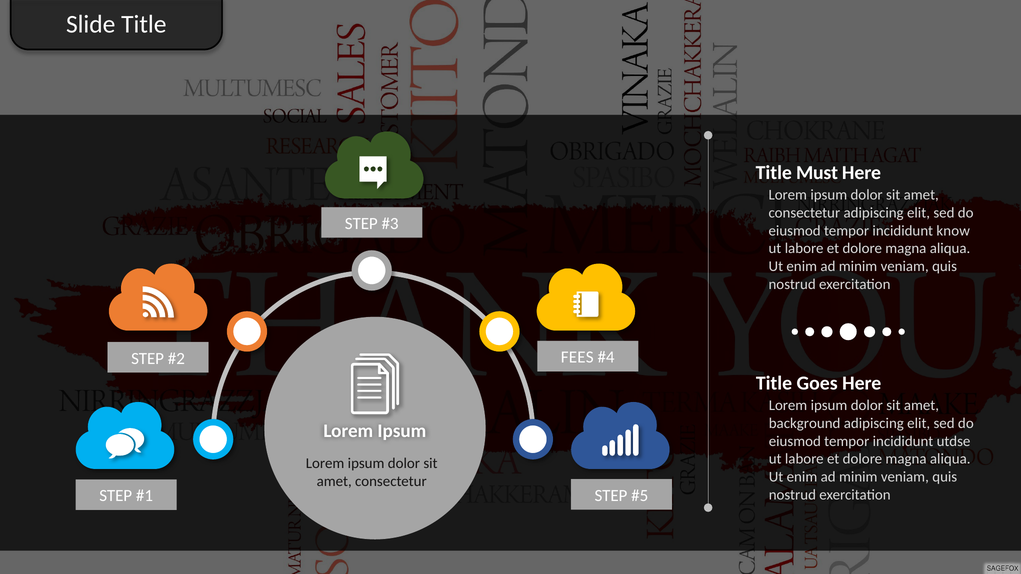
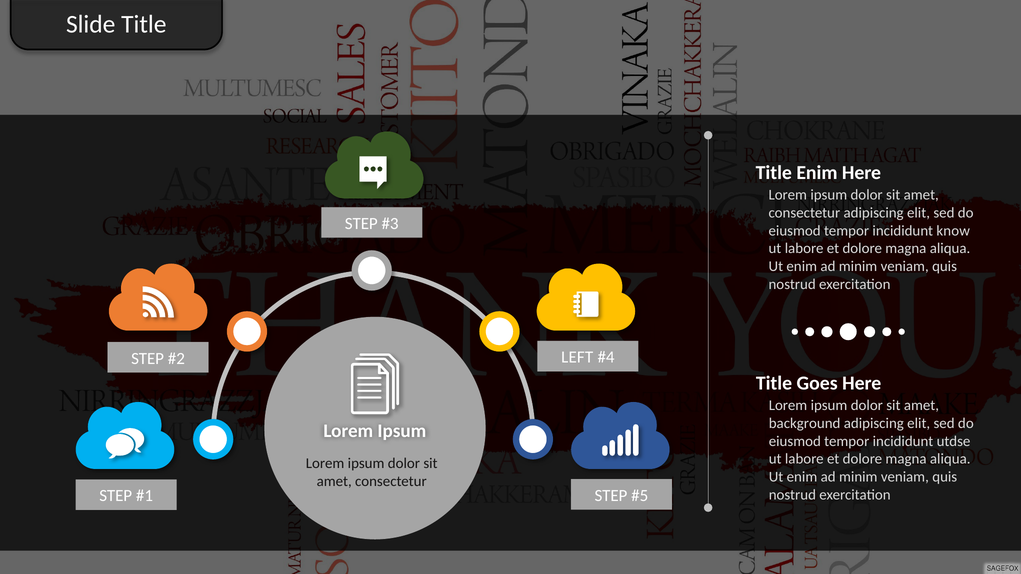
Title Must: Must -> Enim (817, 173)
FEES: FEES -> LEFT (577, 358)
